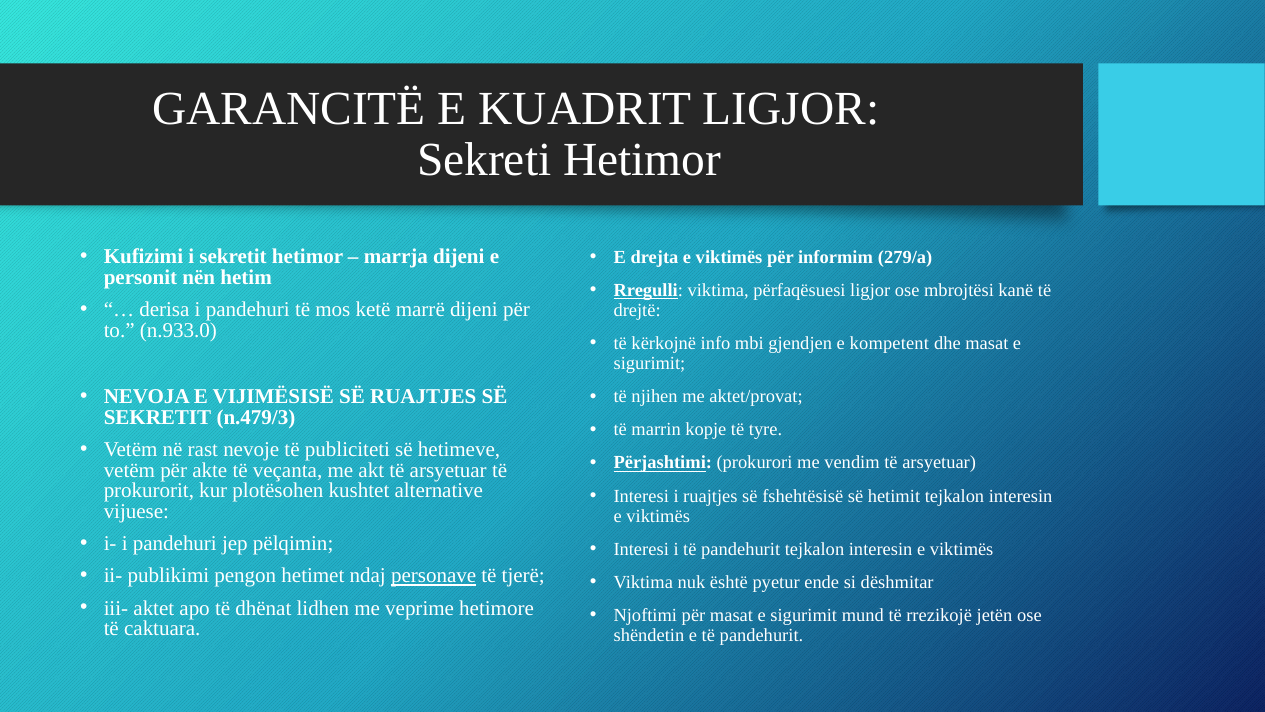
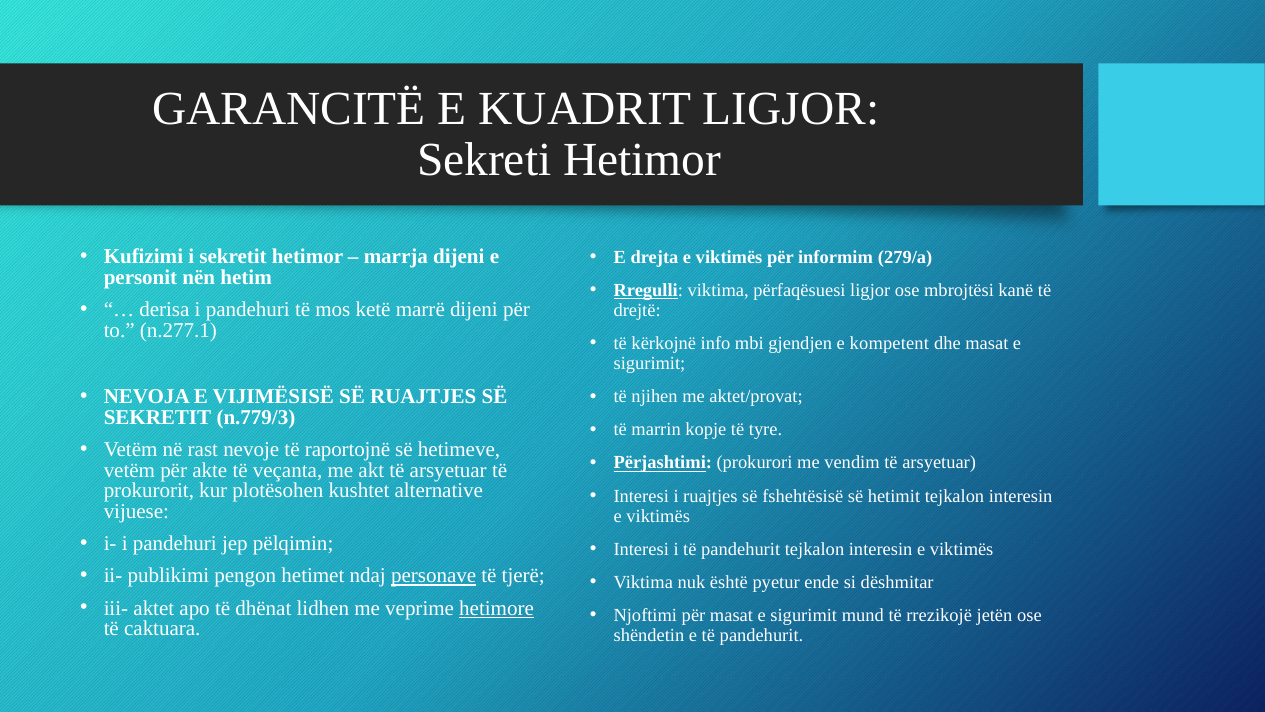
n.933.0: n.933.0 -> n.277.1 (178, 330)
n.479/3: n.479/3 -> n.779/3 (256, 417)
publiciteti: publiciteti -> raportojnë (348, 450)
hetimore underline: none -> present (497, 608)
